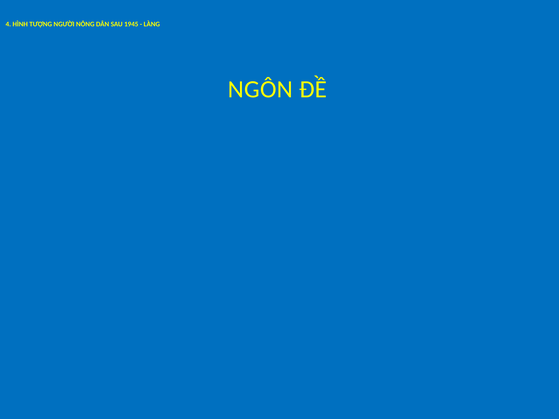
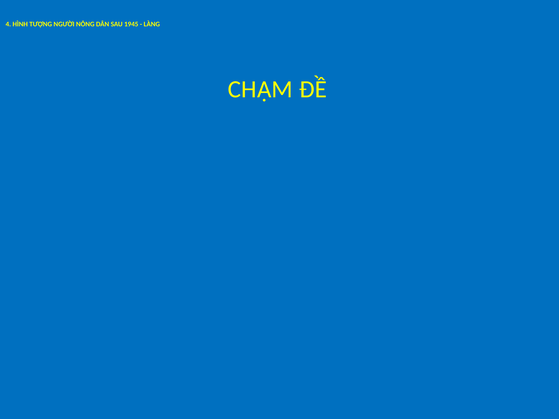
NGÔN: NGÔN -> CHẠM (260, 89)
